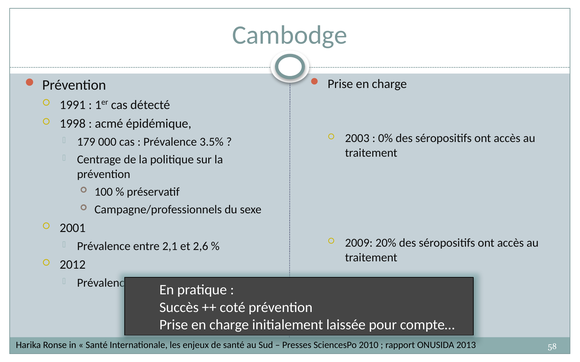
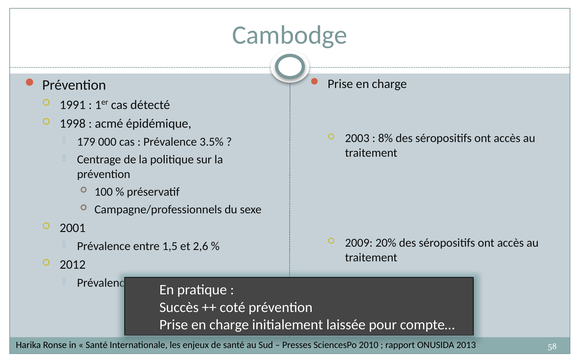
0%: 0% -> 8% (386, 139)
2,1: 2,1 -> 1,5 (170, 246)
